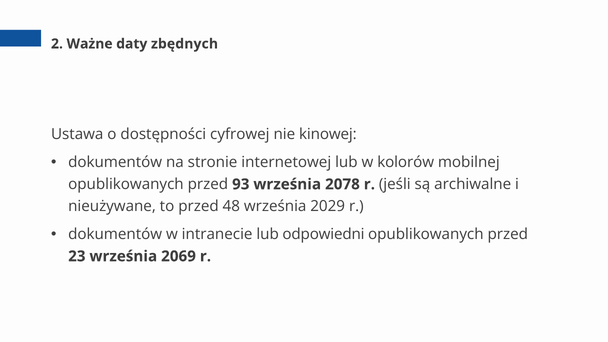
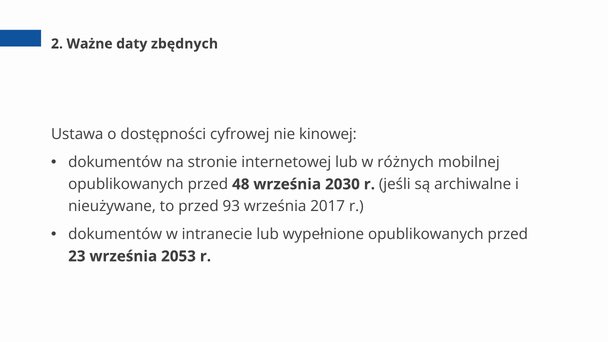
kolorów: kolorów -> różnych (406, 162)
93: 93 -> 48 (241, 184)
2078: 2078 -> 2030 (342, 184)
48: 48 -> 93 (231, 206)
2029: 2029 -> 2017 (328, 206)
odpowiedni: odpowiedni -> wypełnione (323, 234)
2069: 2069 -> 2053 (179, 256)
